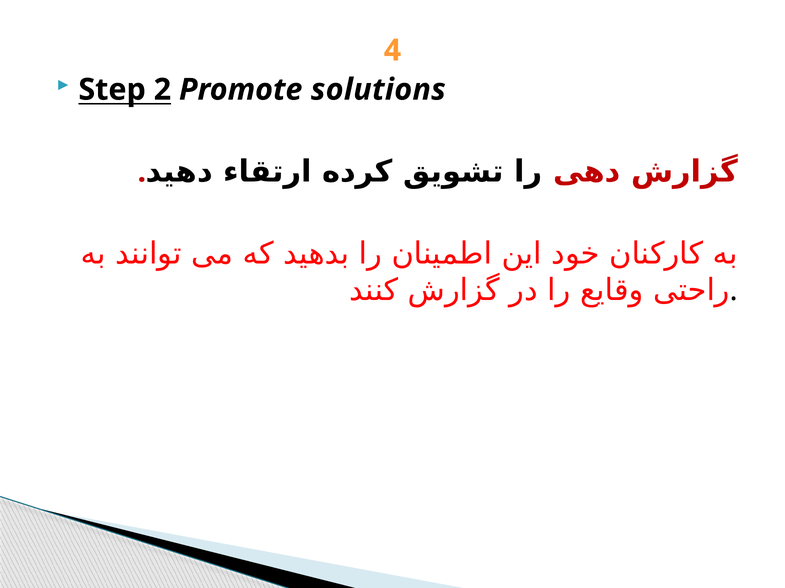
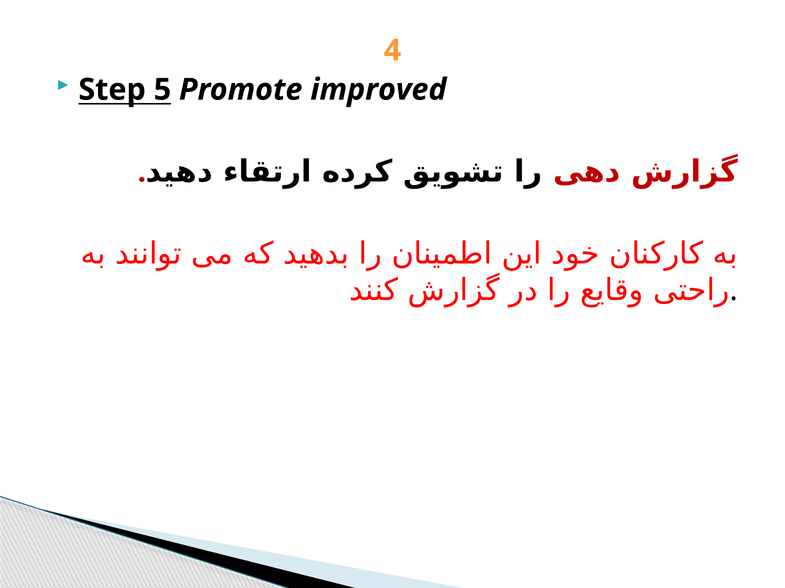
2: 2 -> 5 (162, 90)
solutions: solutions -> improved (378, 90)
